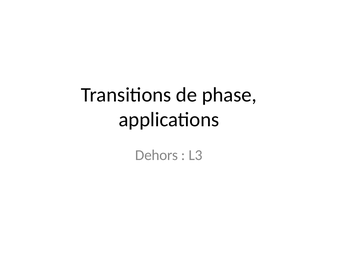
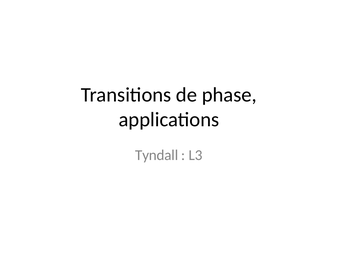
Dehors: Dehors -> Tyndall (157, 155)
